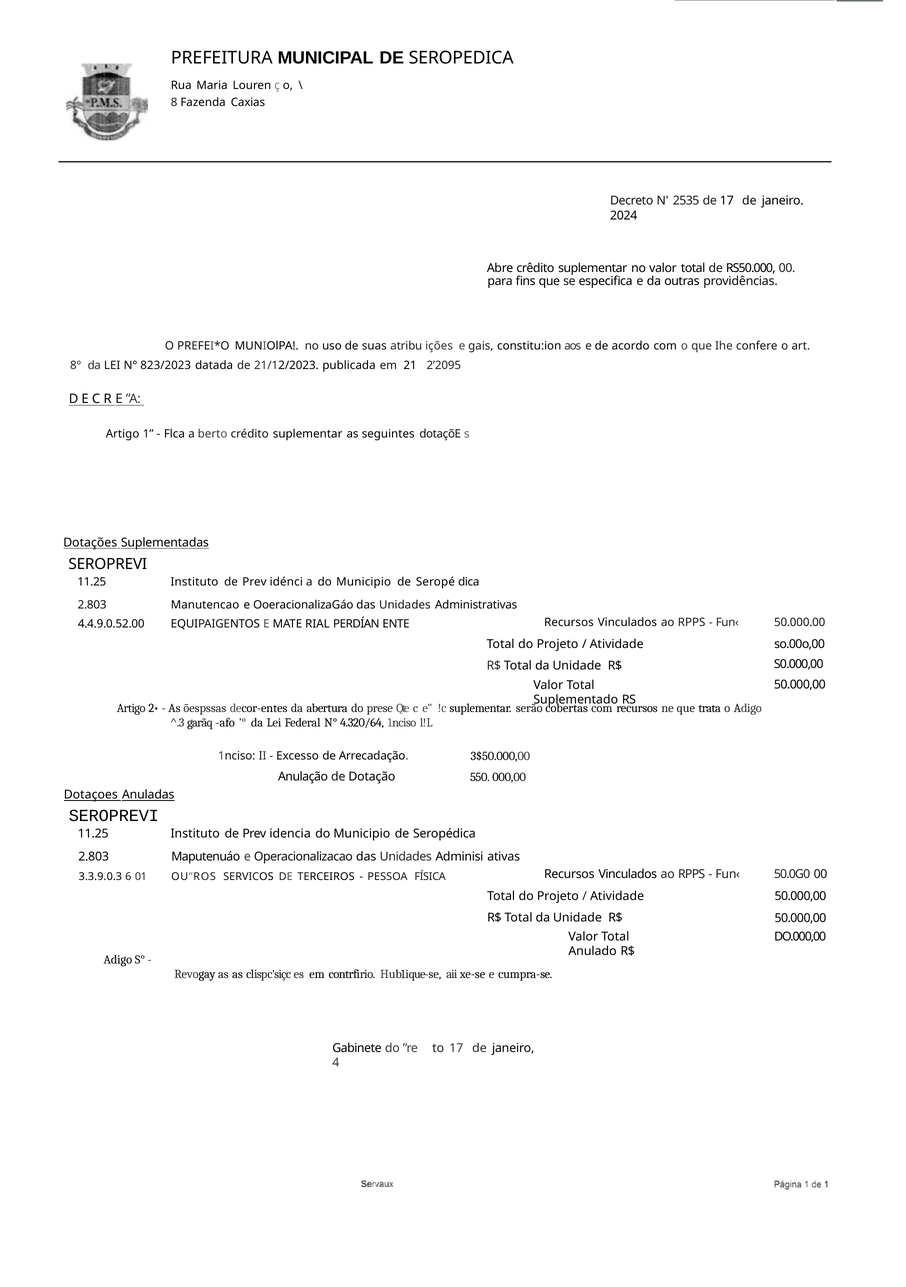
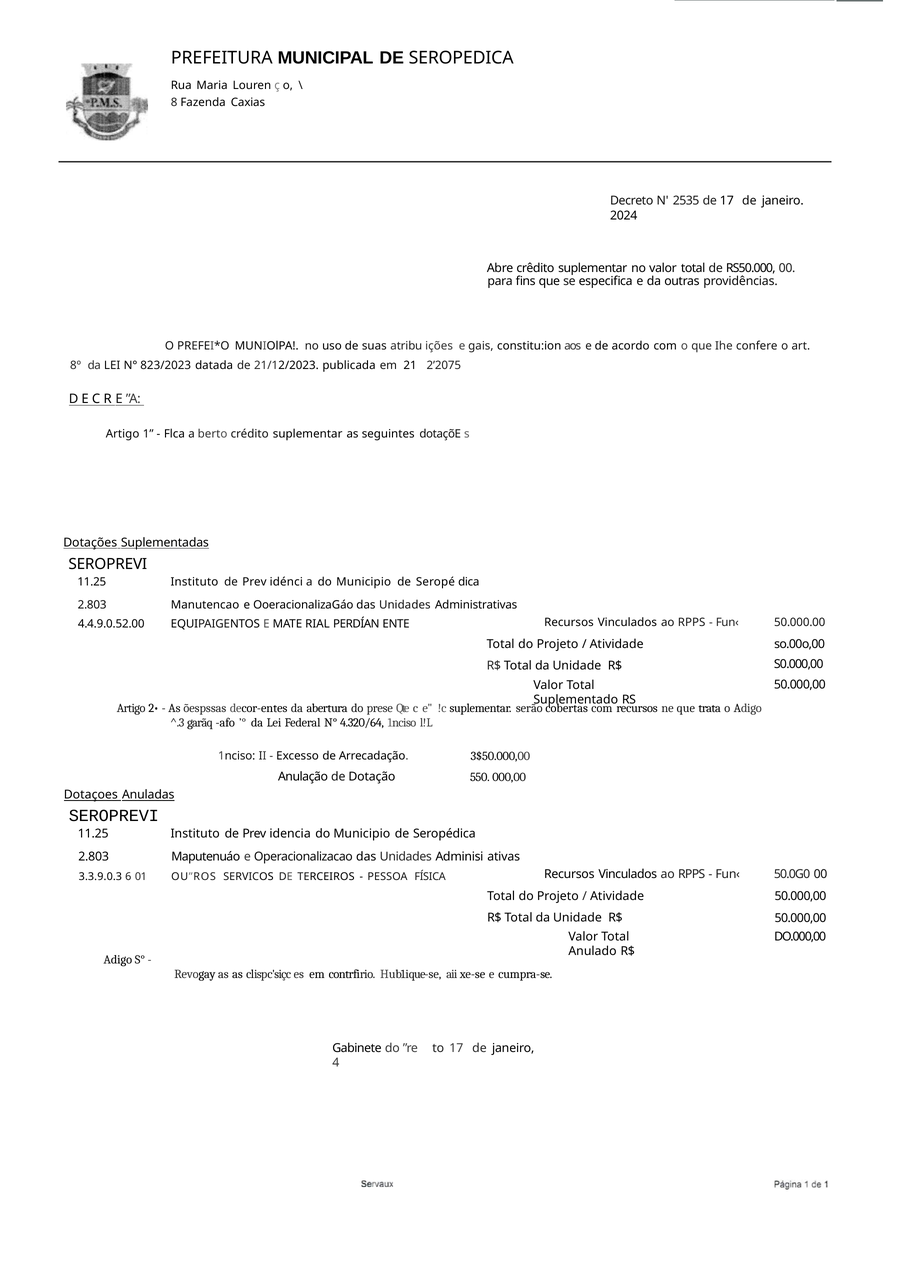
2’2095: 2’2095 -> 2’2075 (444, 365)
